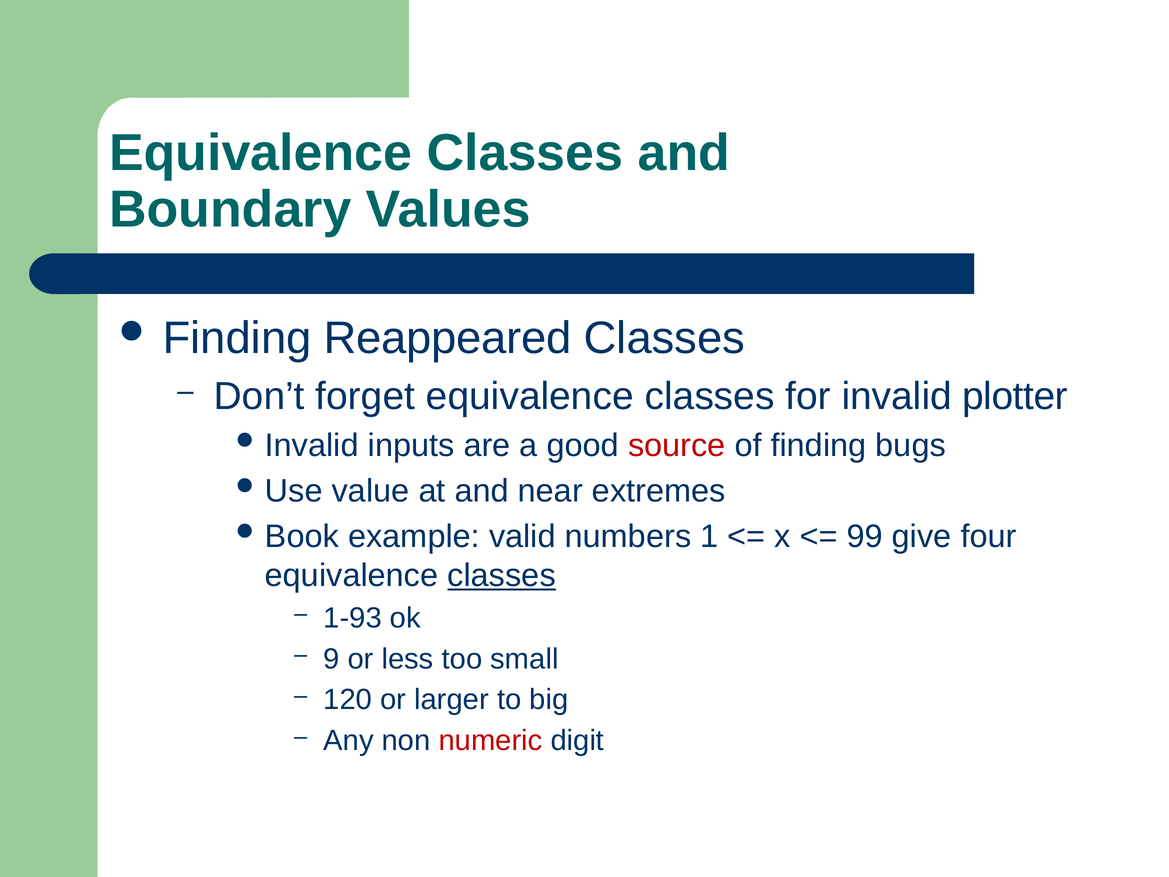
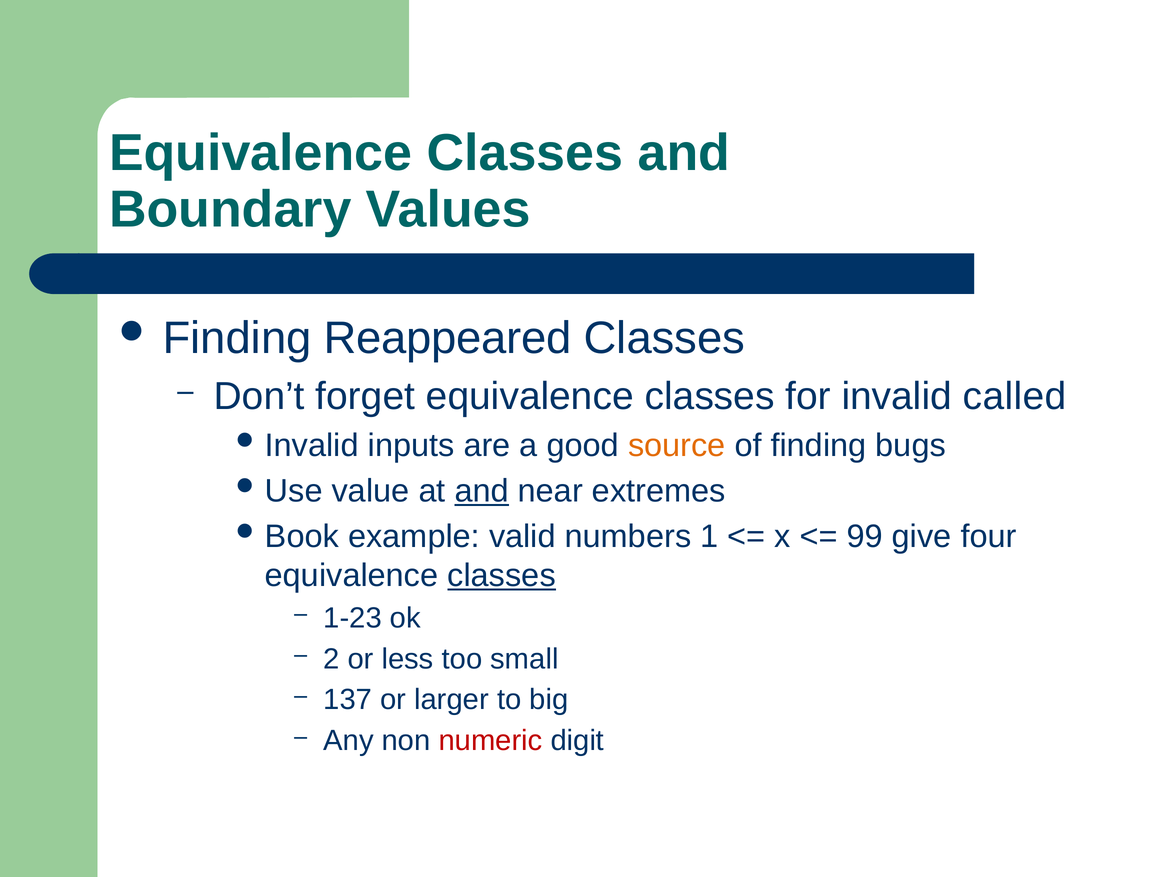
plotter: plotter -> called (1015, 396)
source colour: red -> orange (677, 445)
and underline: none -> present (482, 491)
1-93: 1-93 -> 1-23 (353, 618)
9: 9 -> 2 (332, 659)
120: 120 -> 137 (348, 700)
